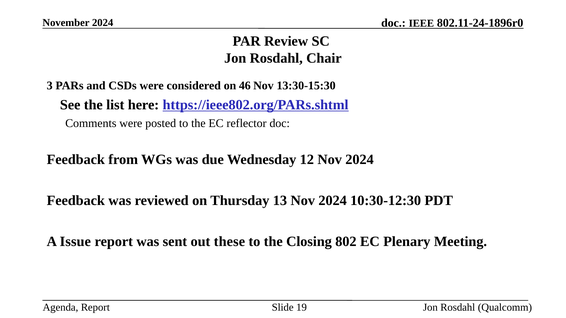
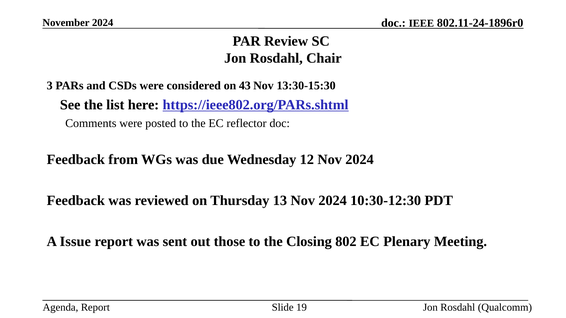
46: 46 -> 43 (245, 86)
these: these -> those (229, 242)
